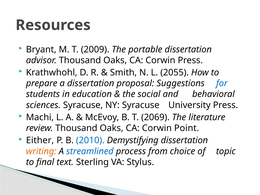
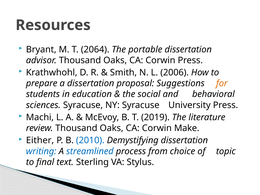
2009: 2009 -> 2064 (95, 49)
2055: 2055 -> 2006 (175, 73)
for colour: blue -> orange (222, 83)
2069: 2069 -> 2019 (155, 117)
Point: Point -> Make (187, 128)
writing colour: orange -> blue (41, 151)
